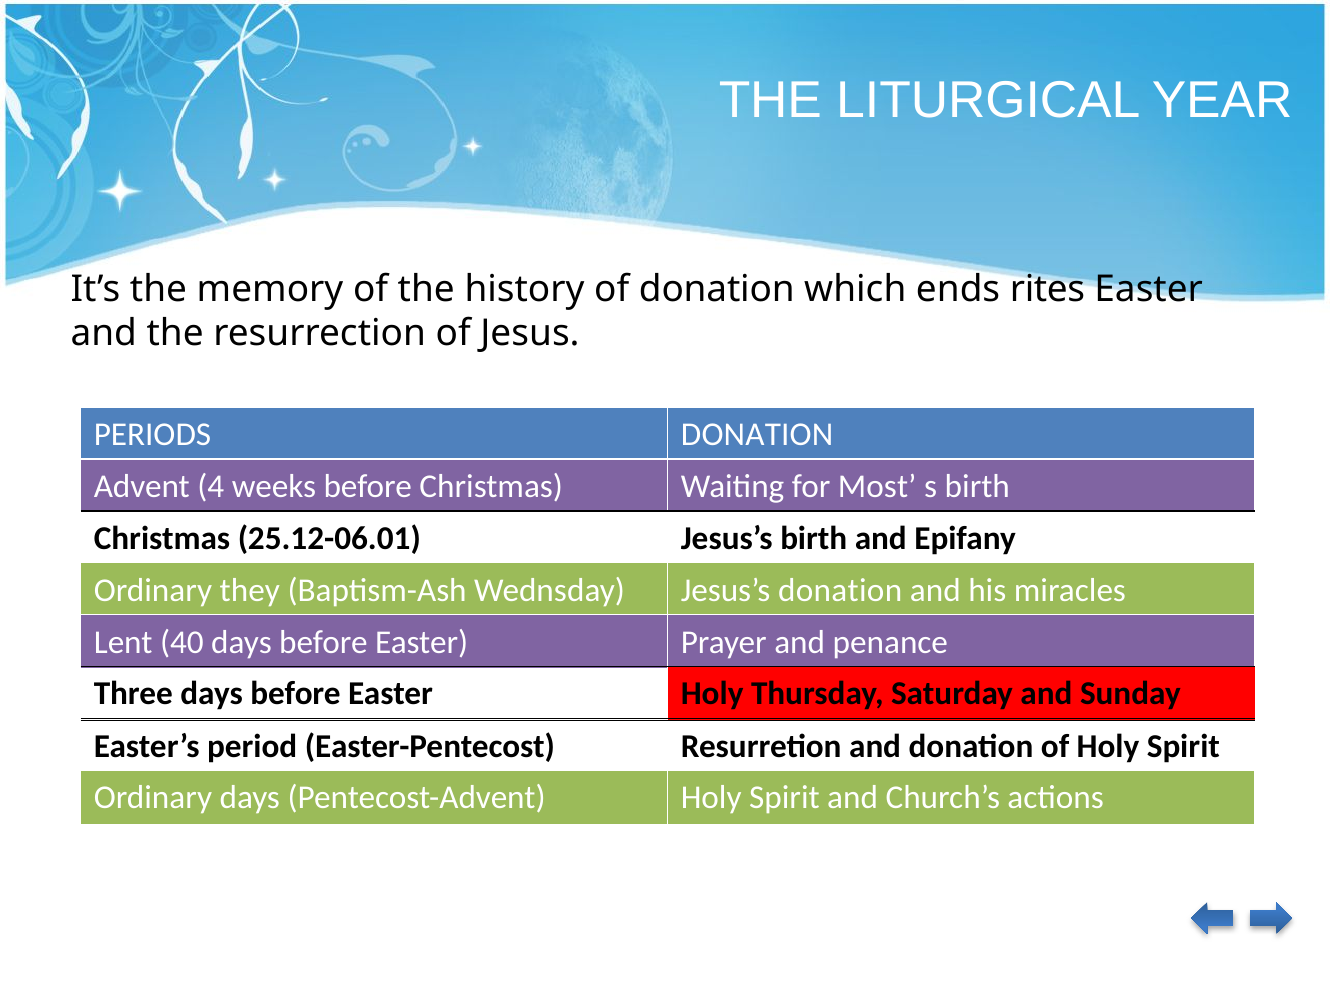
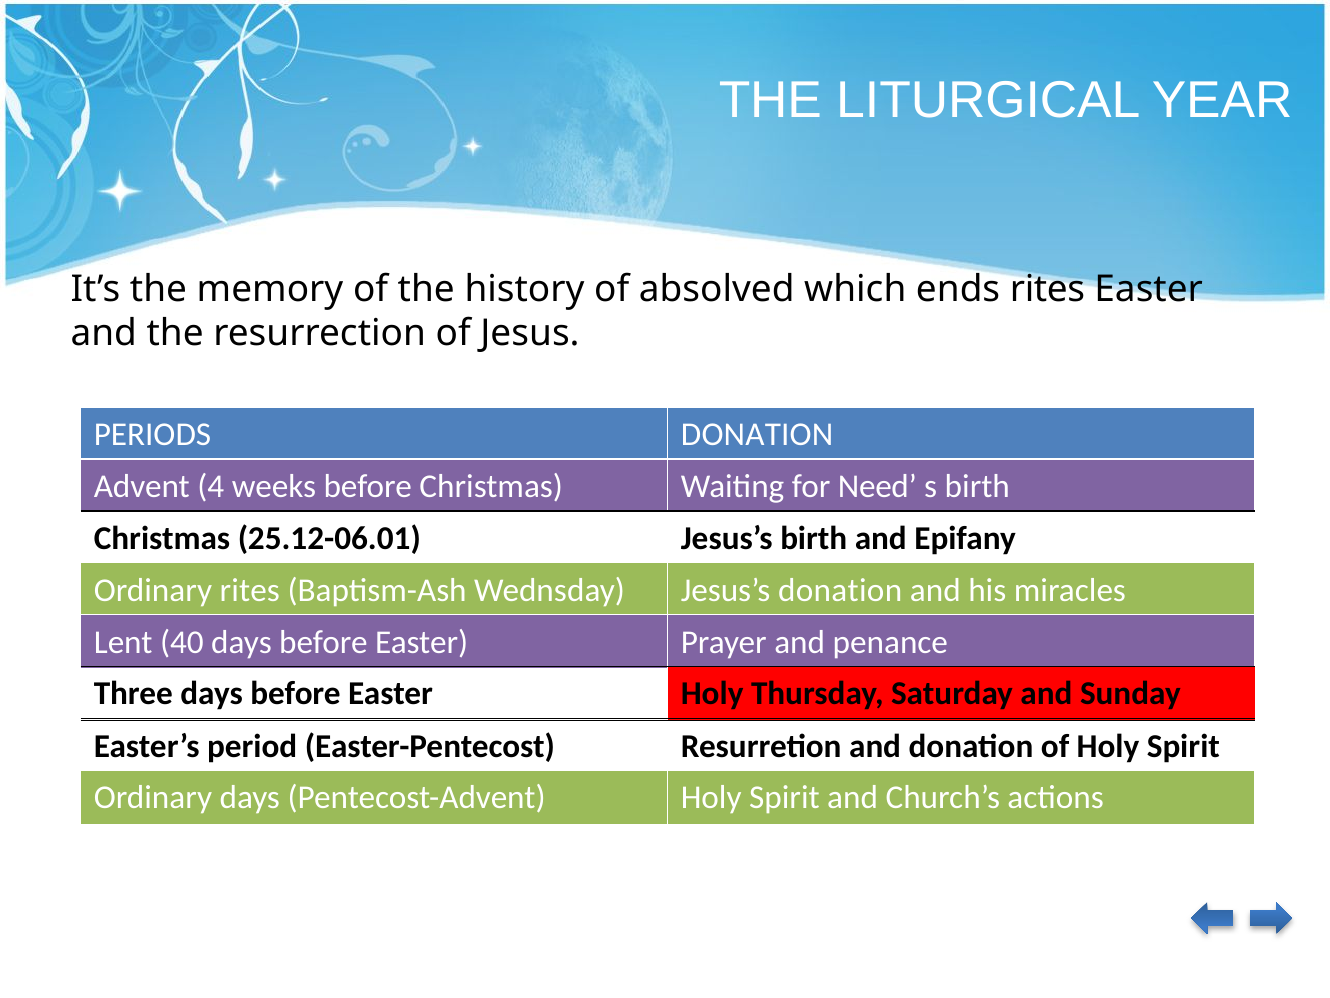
of donation: donation -> absolved (717, 289)
Most: Most -> Need (877, 486)
Ordinary they: they -> rites (250, 590)
